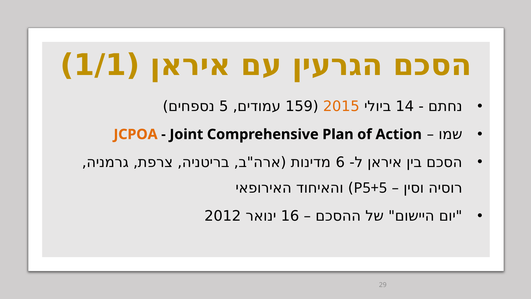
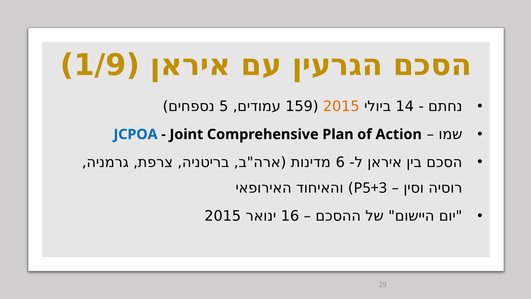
1/1: 1/1 -> 1/9 (100, 65)
JCPOA colour: orange -> blue (136, 134)
P5+5: P5+5 -> P5+3 (370, 188)
2012: 2012 -> 2015 (223, 216)
